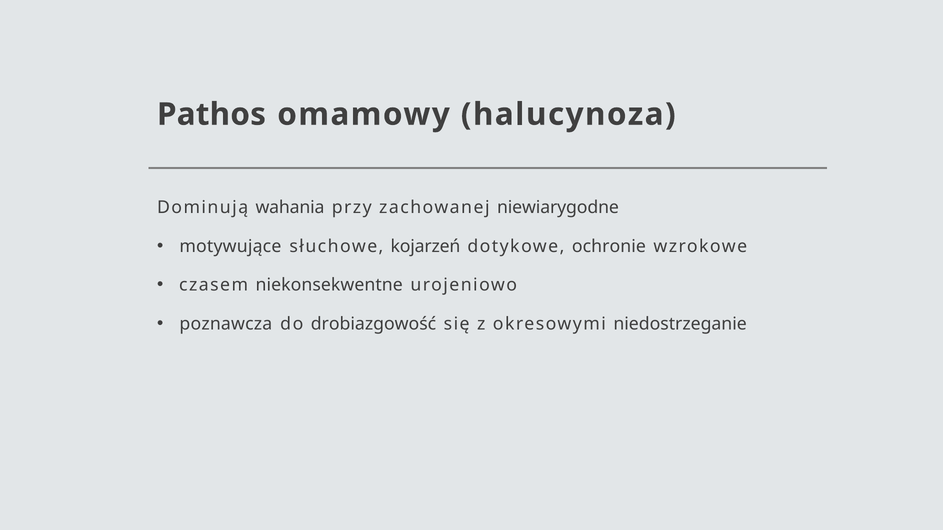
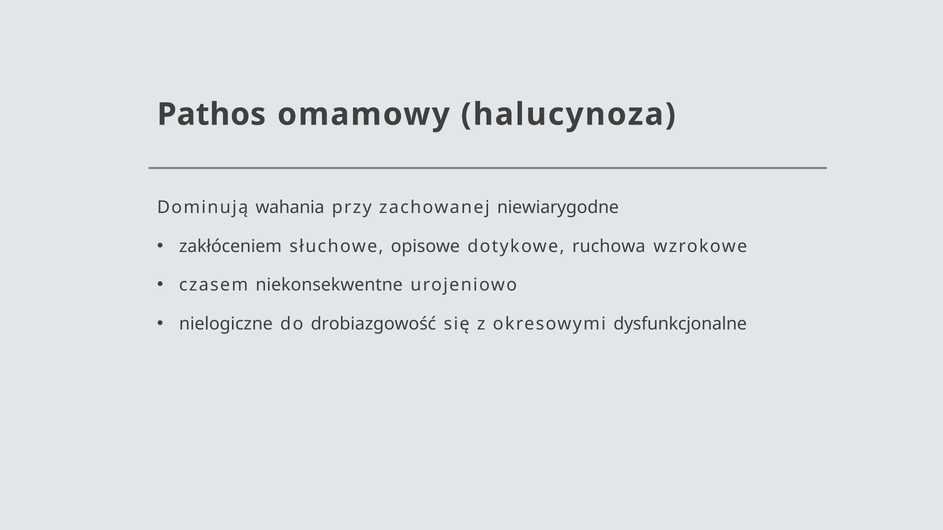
motywujące: motywujące -> zakłóceniem (231, 246)
kojarzeń: kojarzeń -> opisowe (425, 246)
ochronie: ochronie -> ruchowa (609, 246)
poznawcza: poznawcza -> nielogiczne (226, 324)
niedostrzeganie: niedostrzeganie -> dysfunkcjonalne (680, 324)
